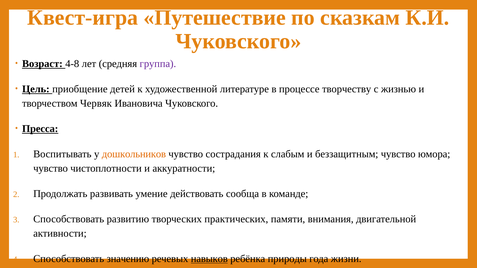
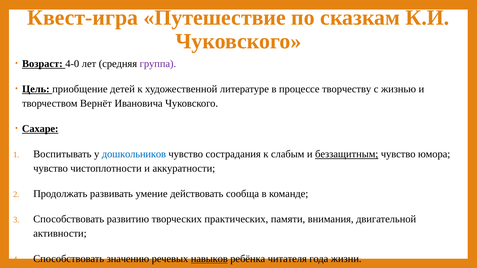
4-8: 4-8 -> 4-0 (72, 64)
Червяк: Червяк -> Вернёт (96, 104)
Пресса: Пресса -> Сахаре (40, 129)
дошкольников colour: orange -> blue (134, 154)
беззащитным underline: none -> present (347, 154)
природы: природы -> читателя (287, 259)
